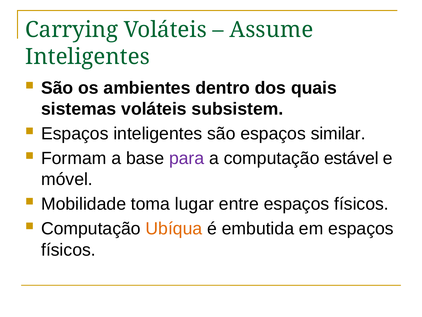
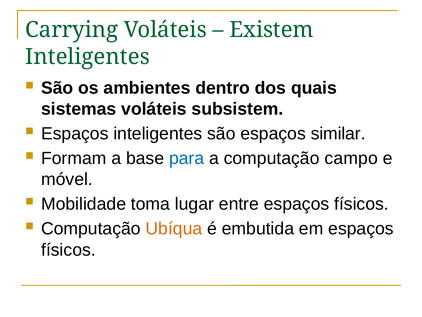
Assume: Assume -> Existem (272, 30)
para colour: purple -> blue (187, 158)
estável: estável -> campo (351, 158)
